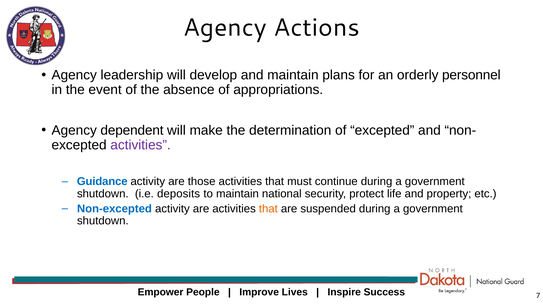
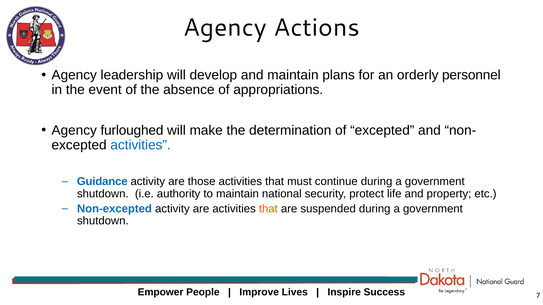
dependent: dependent -> furloughed (132, 131)
activities colour: purple -> blue (141, 145)
deposits: deposits -> authority (179, 194)
